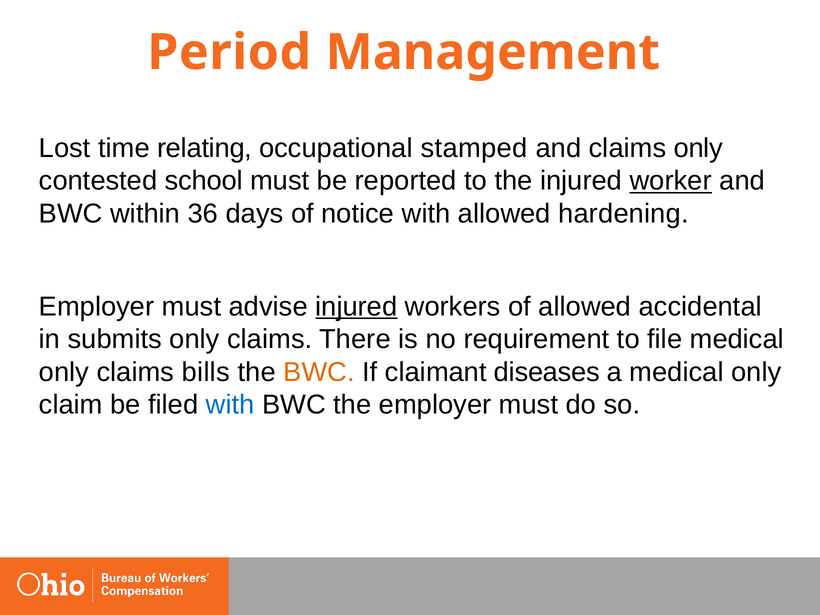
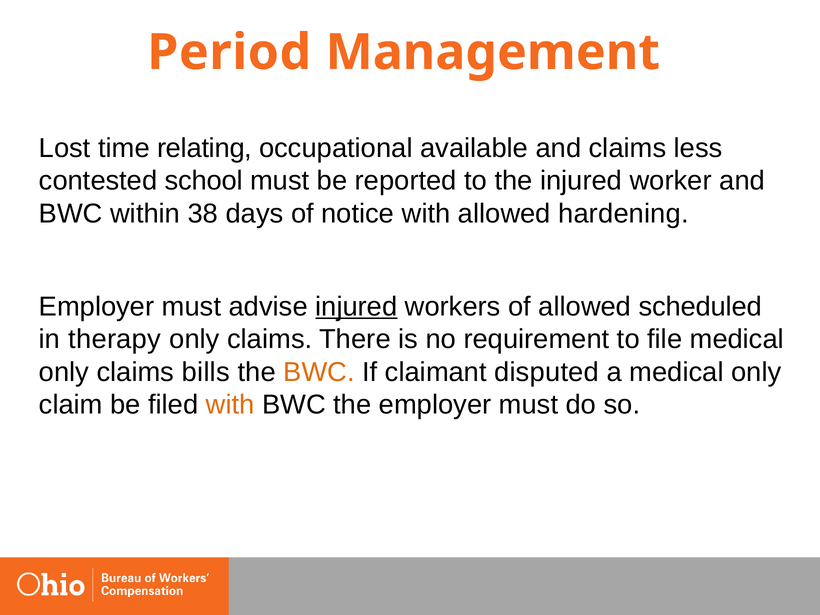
stamped: stamped -> available (474, 148)
claims only: only -> less (698, 148)
worker underline: present -> none (671, 181)
36: 36 -> 38 (203, 214)
accidental: accidental -> scheduled (700, 307)
submits: submits -> therapy (115, 339)
diseases: diseases -> disputed (547, 372)
with colour: blue -> orange (230, 405)
